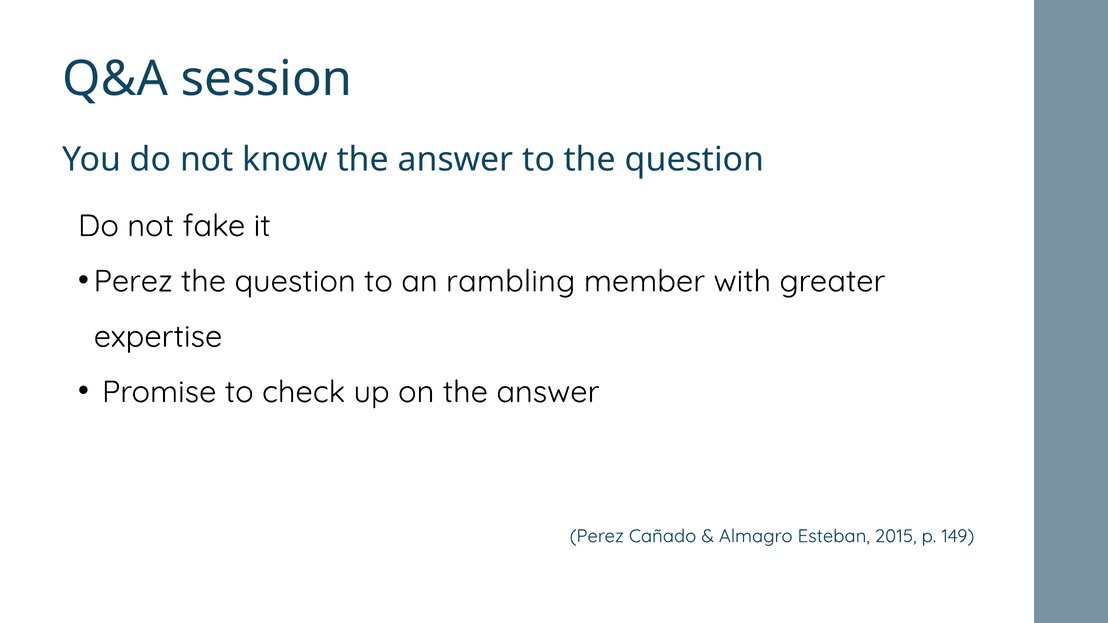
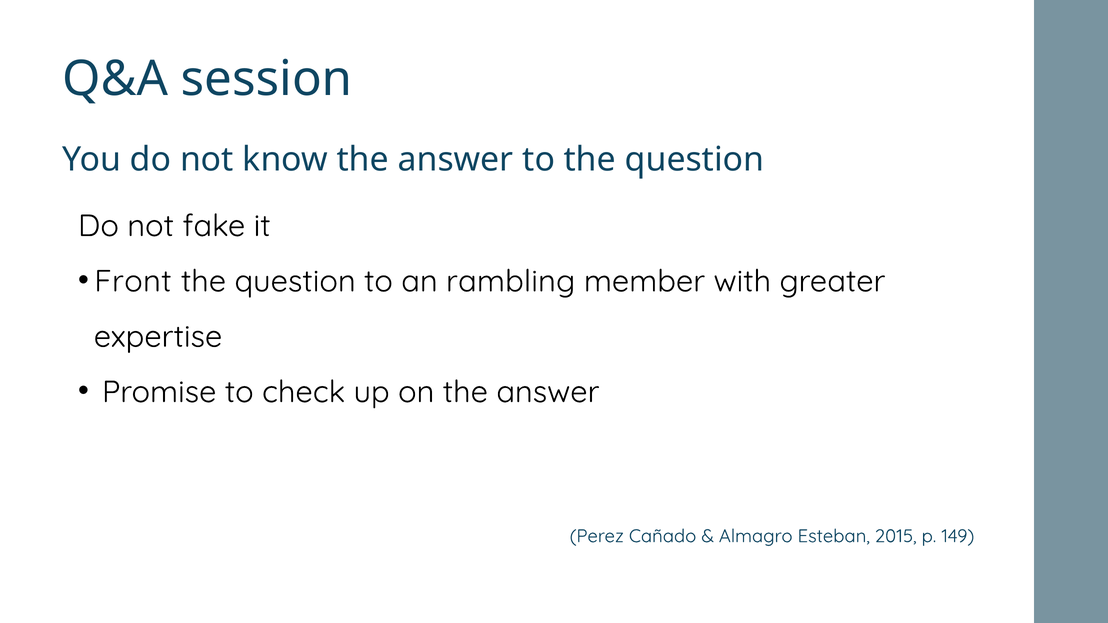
Perez: Perez -> Front (133, 281)
